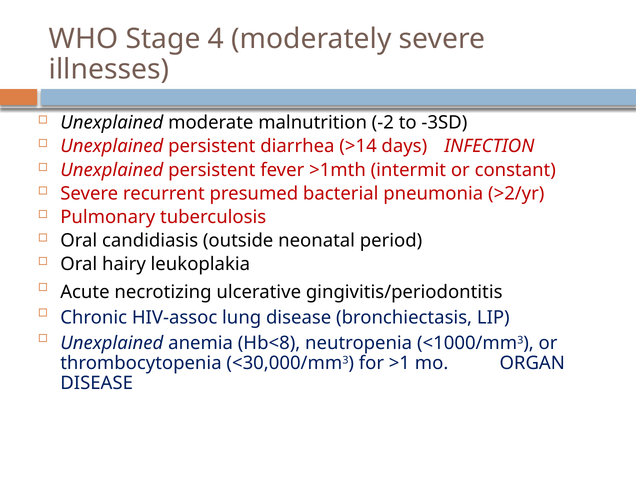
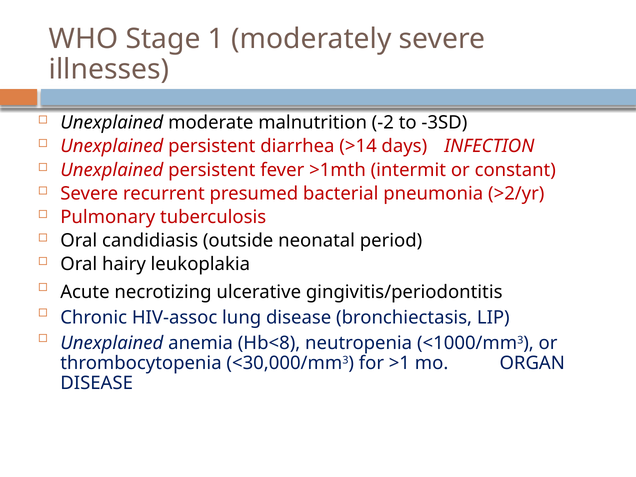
4: 4 -> 1 (216, 39)
